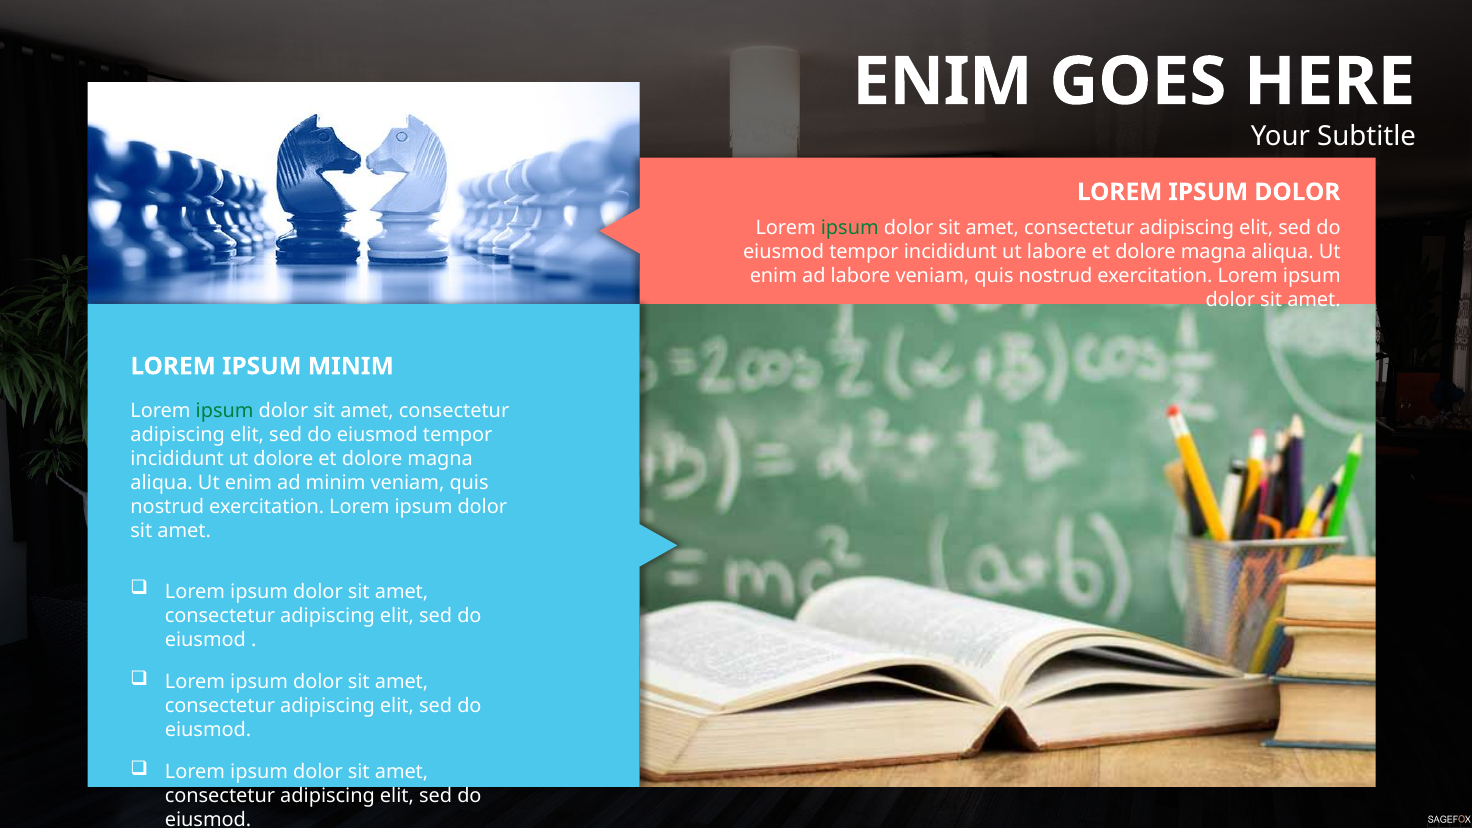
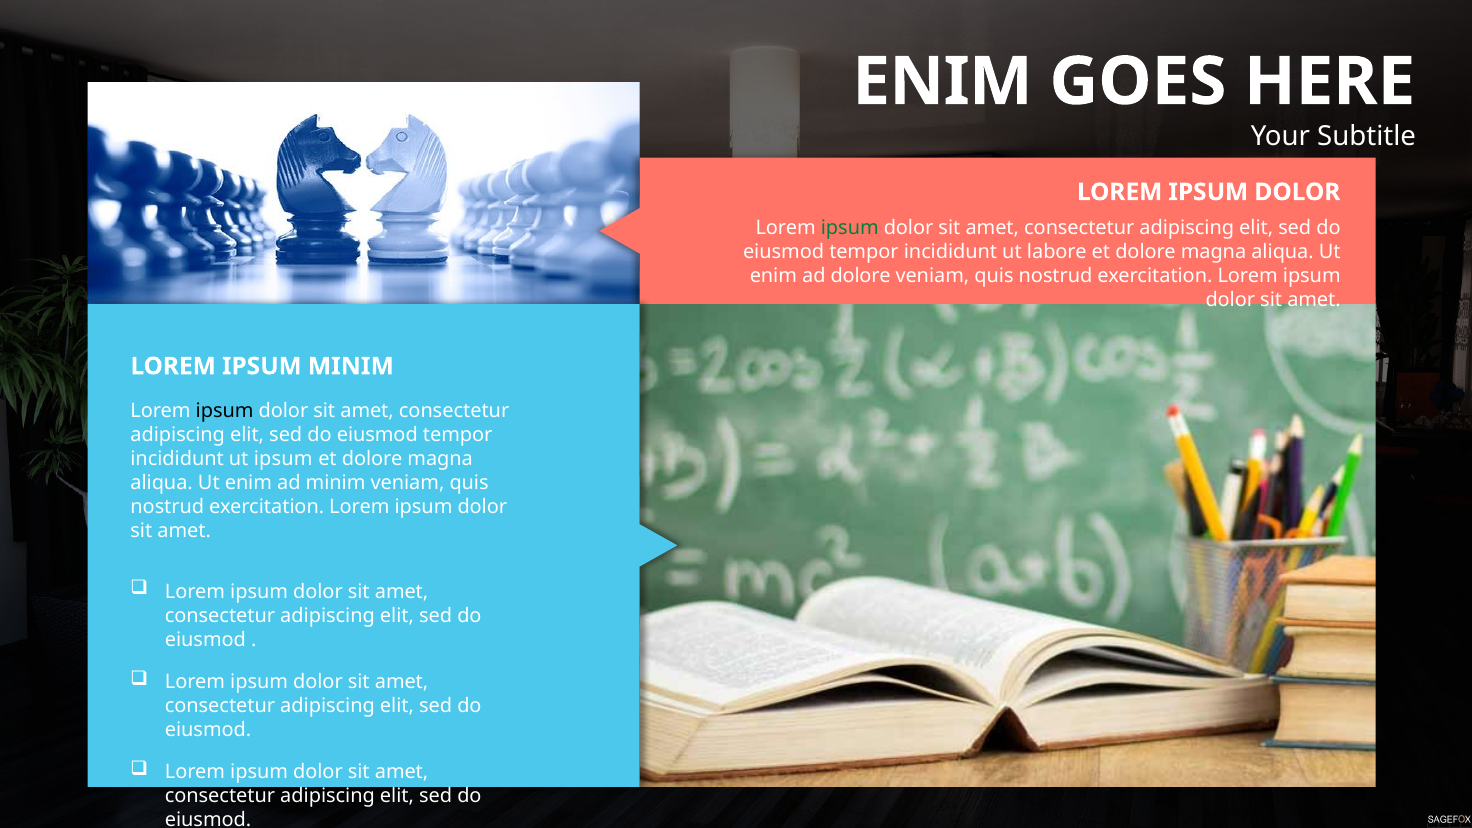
ad labore: labore -> dolore (861, 276)
ipsum colour: green -> black (225, 411)
ut dolore: dolore -> ipsum (283, 459)
